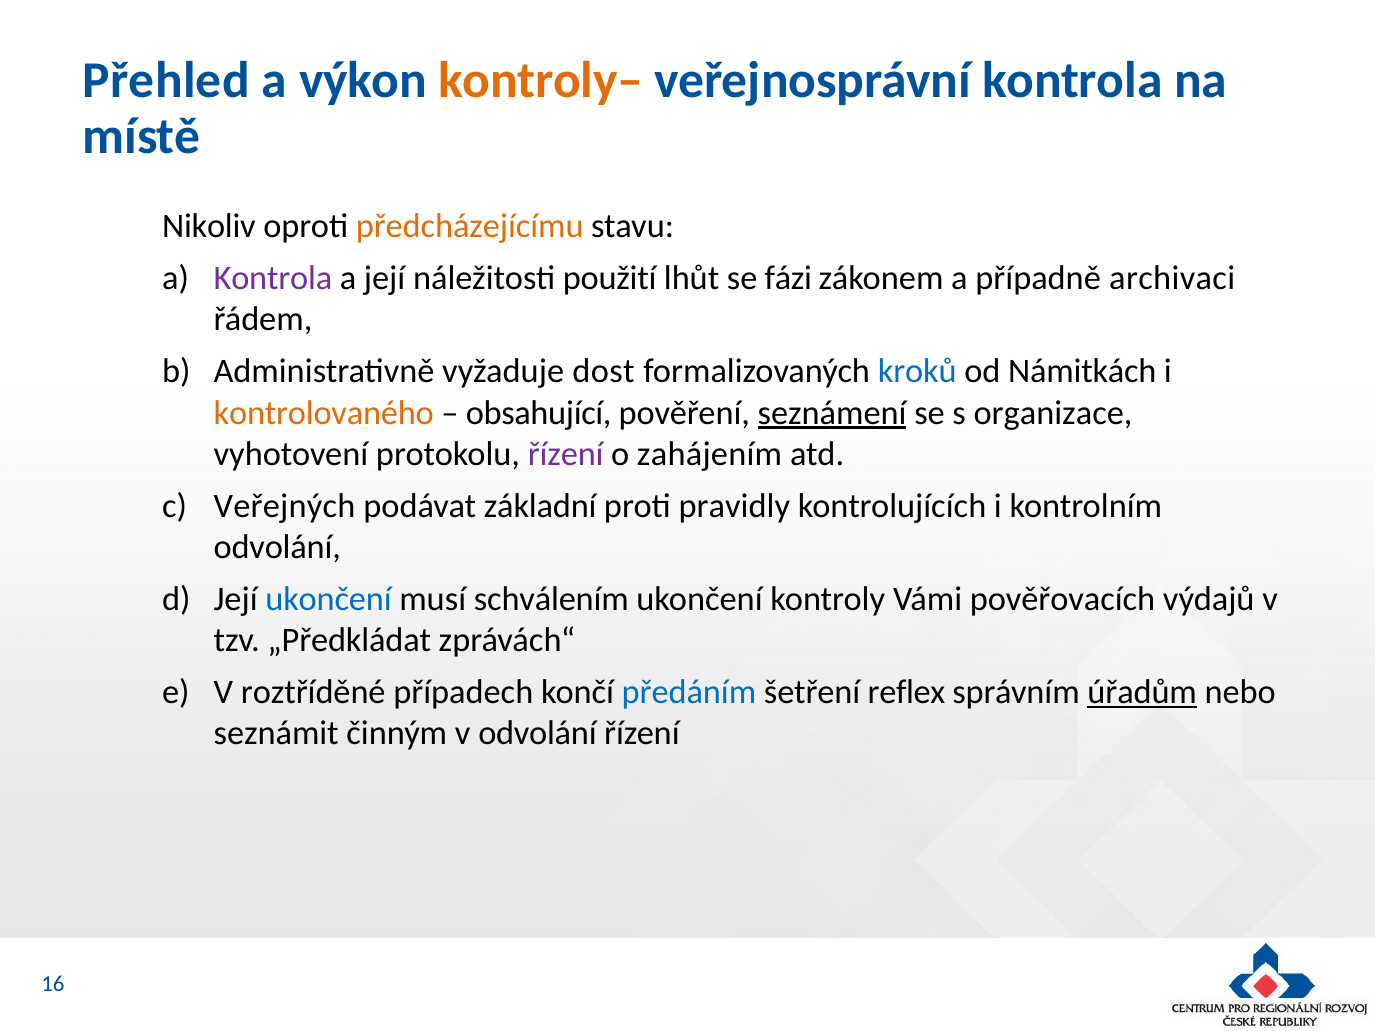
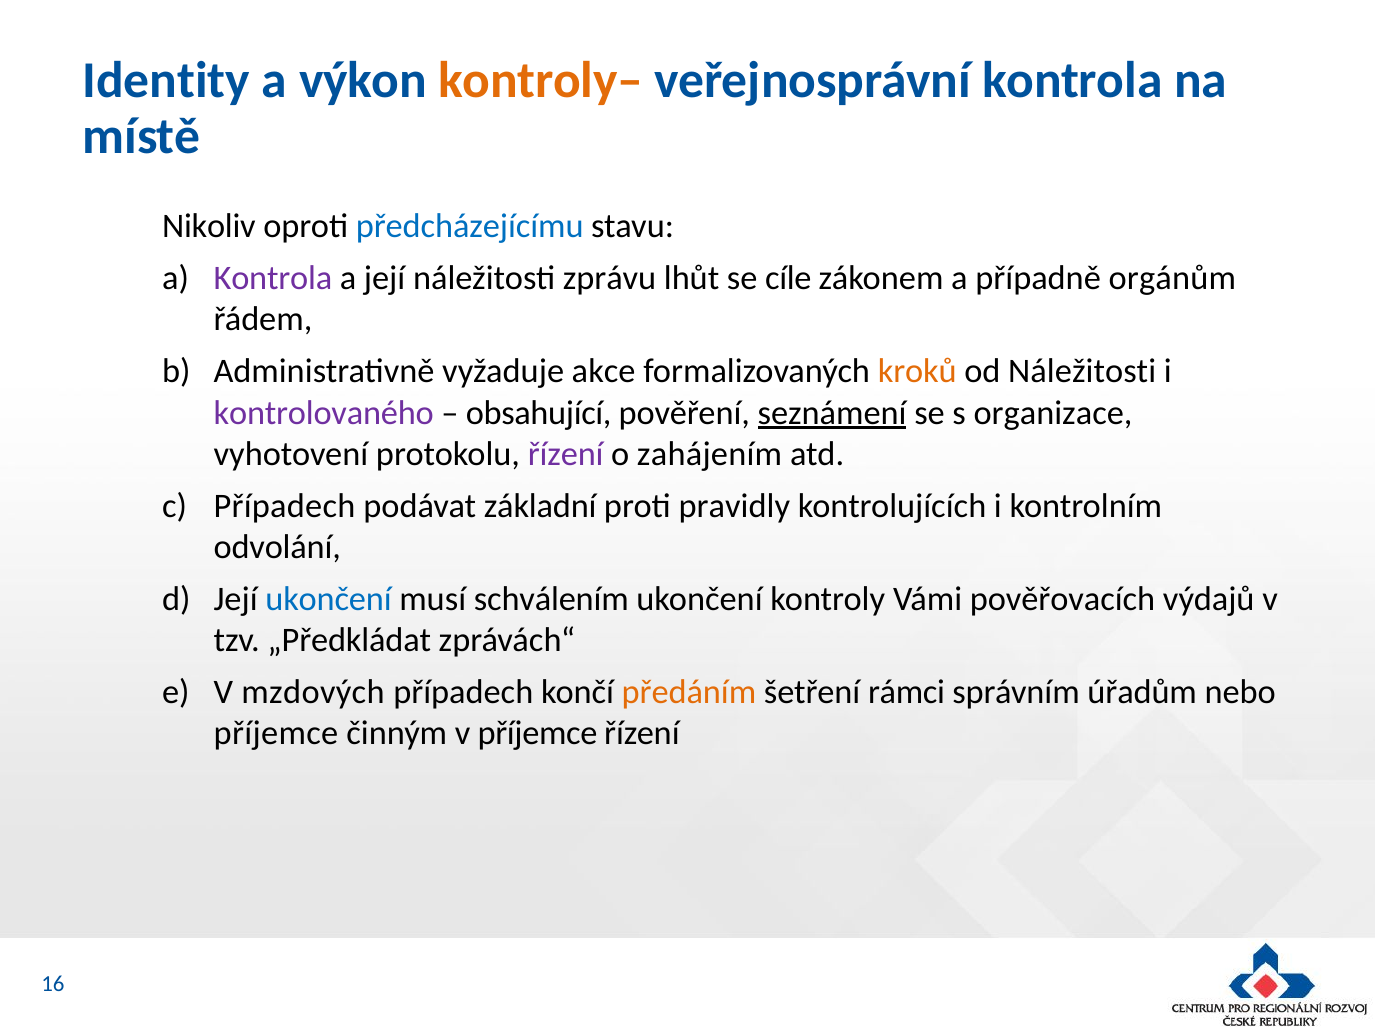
Přehled: Přehled -> Identity (166, 81)
předcházejícímu colour: orange -> blue (470, 226)
použití: použití -> zprávu (610, 278)
fázi: fázi -> cíle (788, 278)
archivaci: archivaci -> orgánům (1172, 278)
dost: dost -> akce (604, 372)
kroků colour: blue -> orange (917, 372)
od Námitkách: Námitkách -> Náležitosti (1082, 372)
kontrolovaného colour: orange -> purple (324, 413)
Veřejných: Veřejných -> Případech (284, 506)
roztříděné: roztříděné -> mzdových (313, 693)
předáním colour: blue -> orange (689, 693)
reflex: reflex -> rámci (907, 693)
úřadům underline: present -> none (1142, 693)
seznámit: seznámit -> příjemce (276, 734)
v odvolání: odvolání -> příjemce (538, 734)
